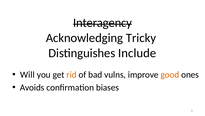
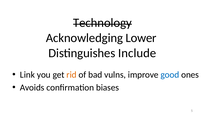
Interagency: Interagency -> Technology (102, 23)
Tricky: Tricky -> Lower (141, 38)
Will: Will -> Link (27, 74)
good colour: orange -> blue (170, 74)
